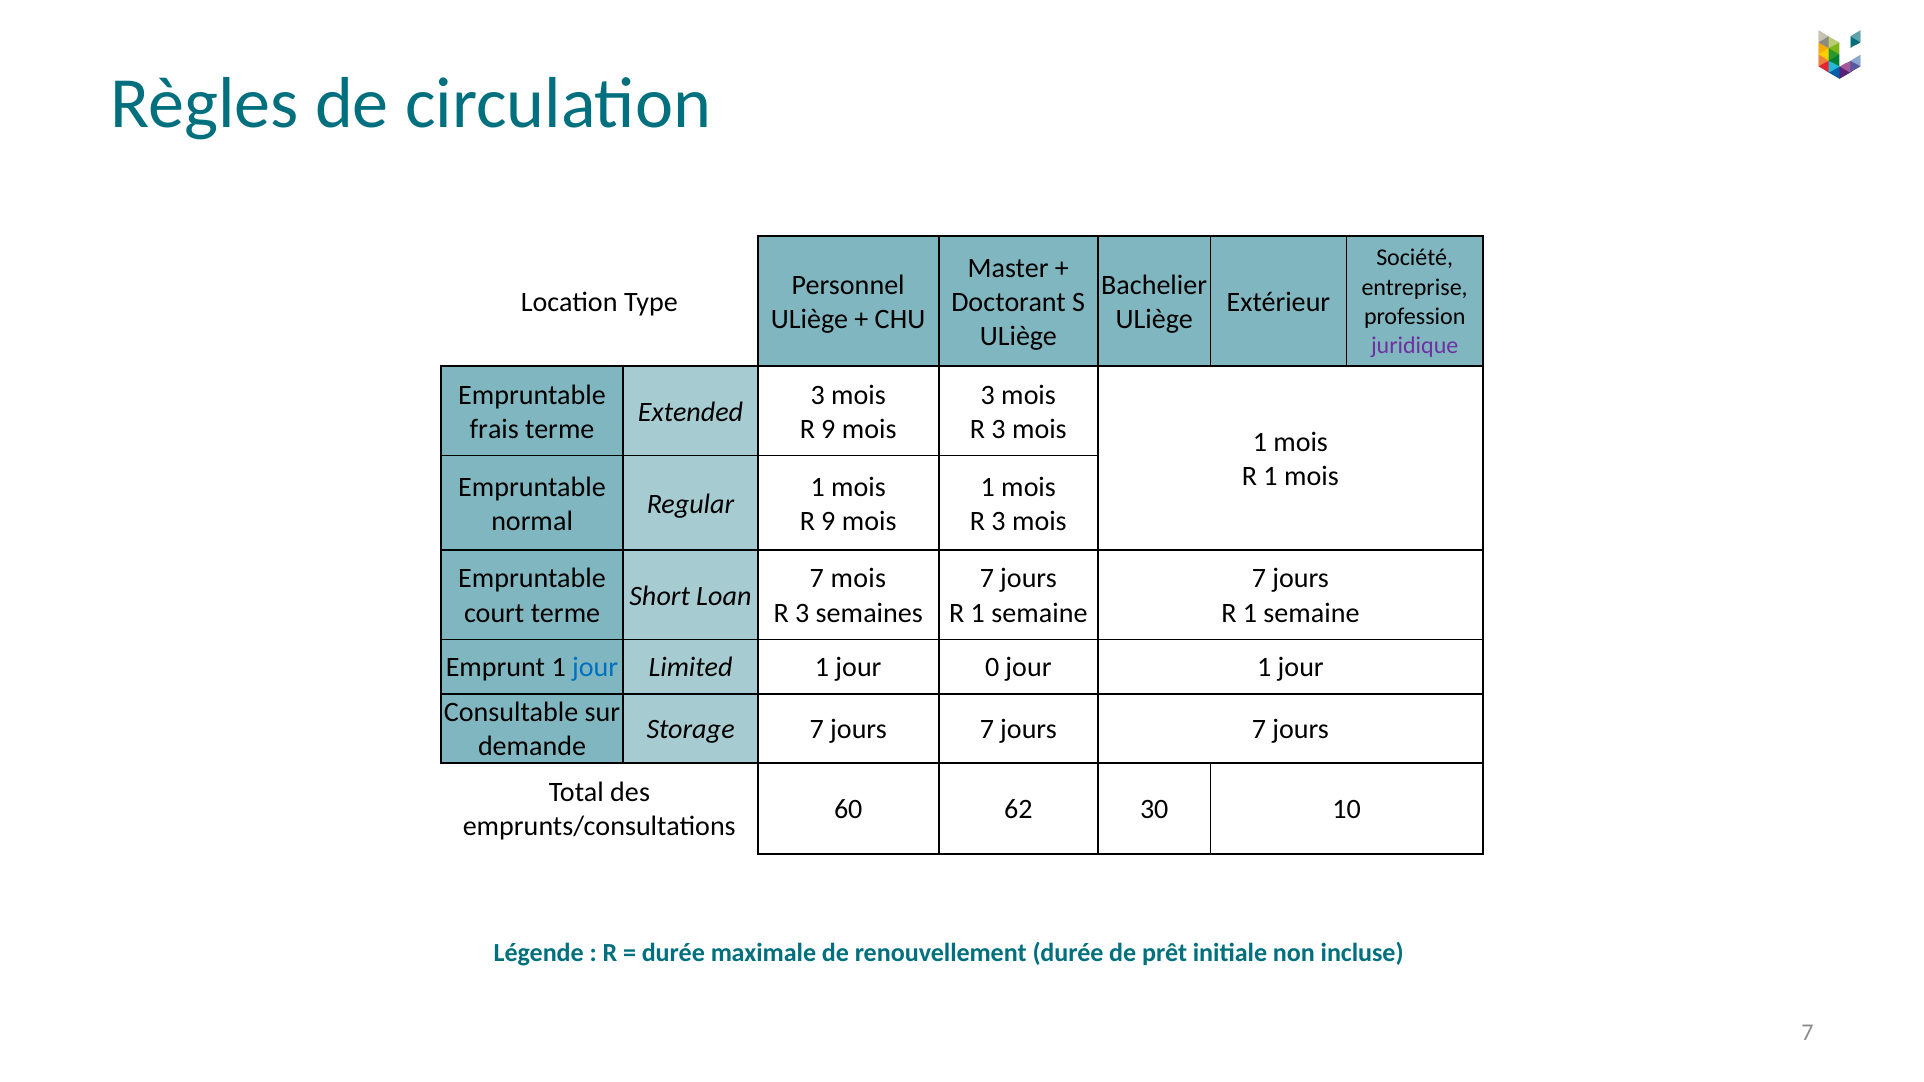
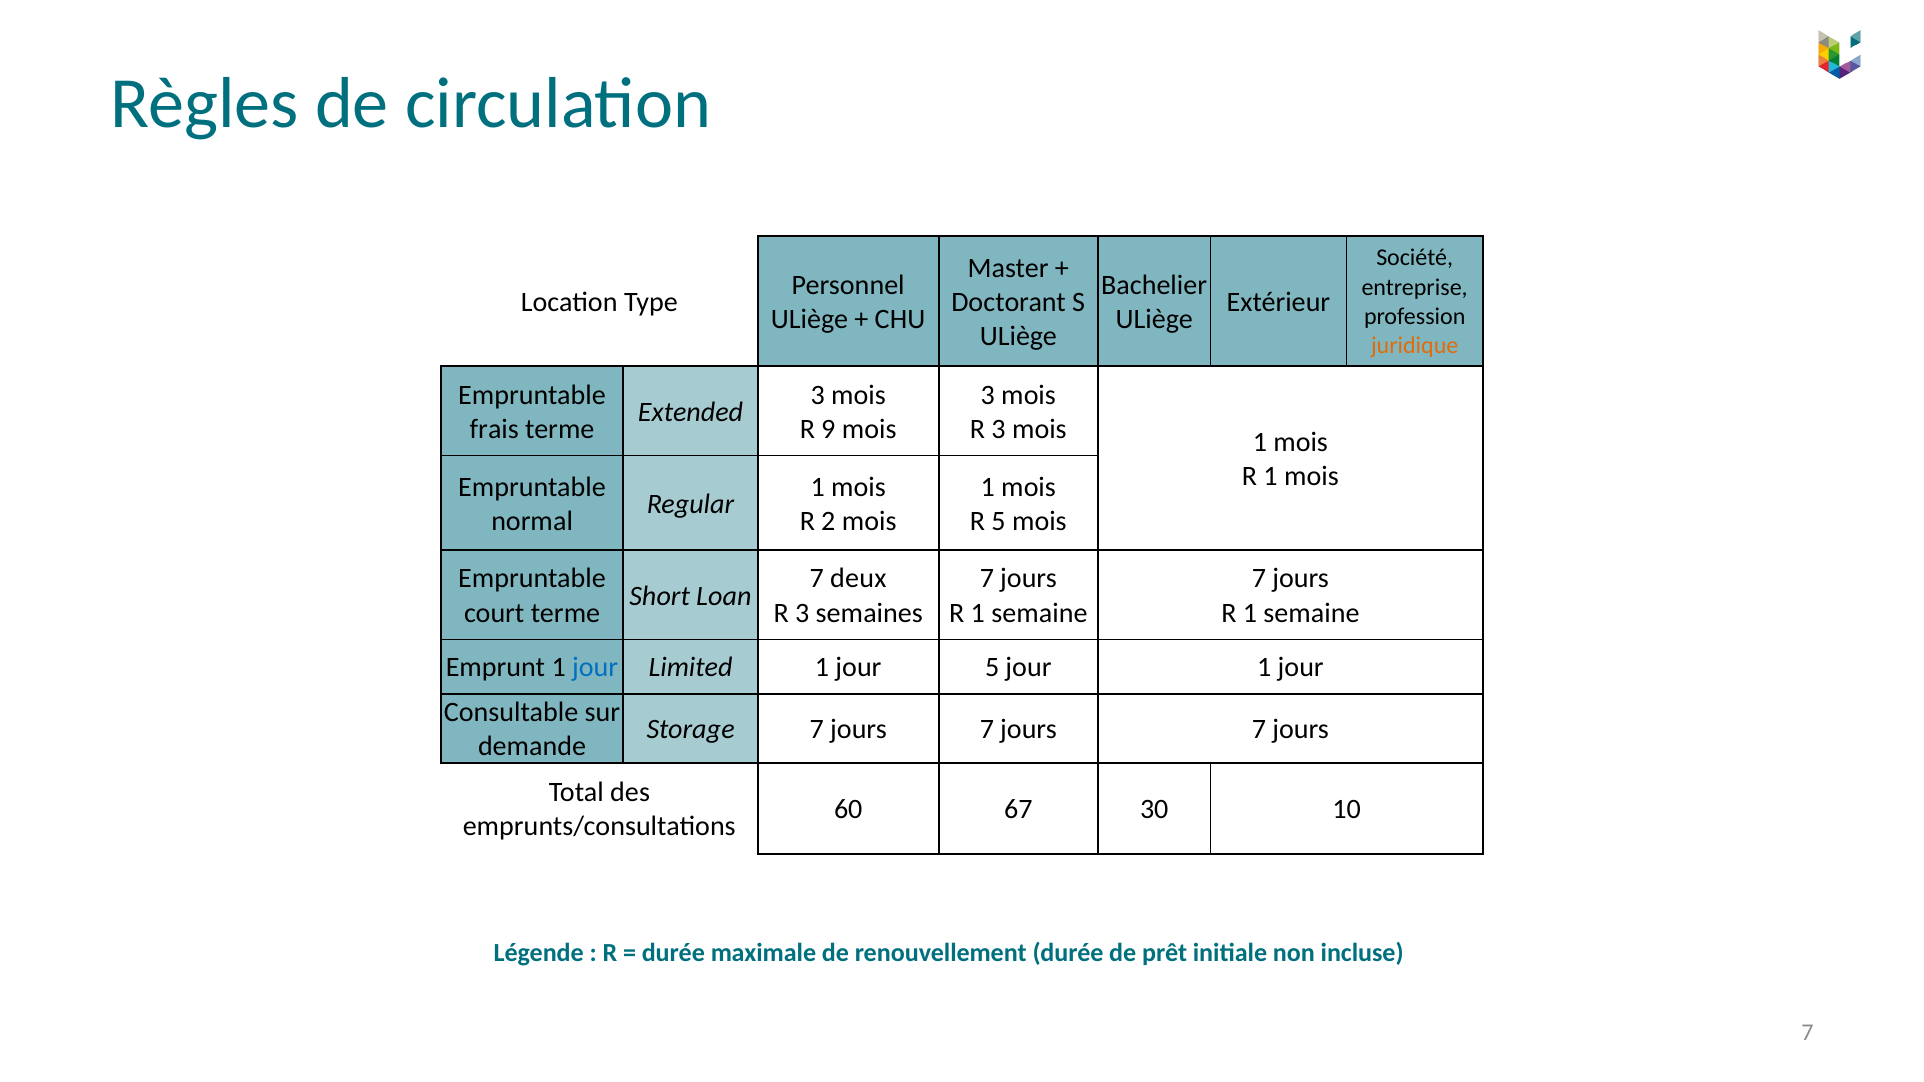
juridique colour: purple -> orange (1415, 346)
9: 9 -> 2 (828, 521)
3: 3 -> 5 (998, 521)
7 mois: mois -> deux (858, 579)
jour 0: 0 -> 5 (992, 668)
62: 62 -> 67 (1018, 810)
